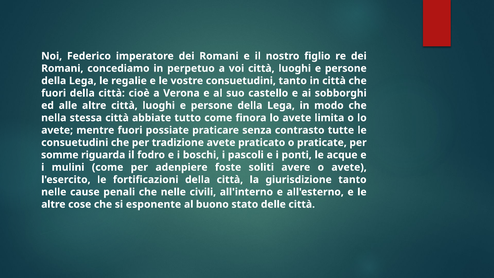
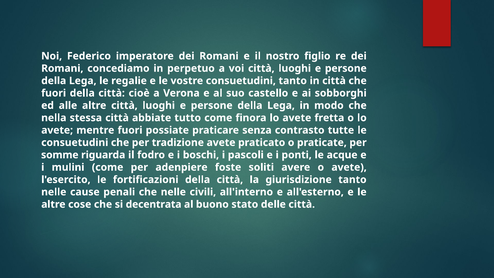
limita: limita -> fretta (329, 118)
esponente: esponente -> decentrata (154, 204)
